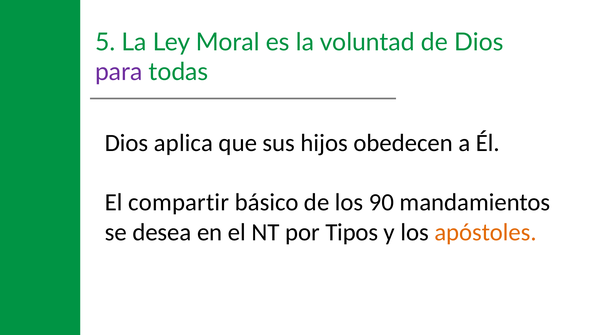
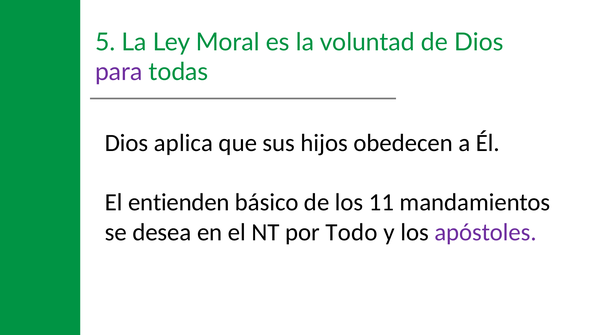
compartir: compartir -> entienden (179, 202)
90: 90 -> 11 (381, 202)
Tipos: Tipos -> Todo (352, 232)
apóstoles colour: orange -> purple (486, 232)
